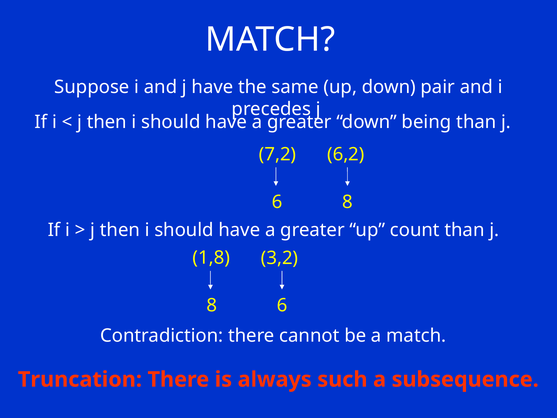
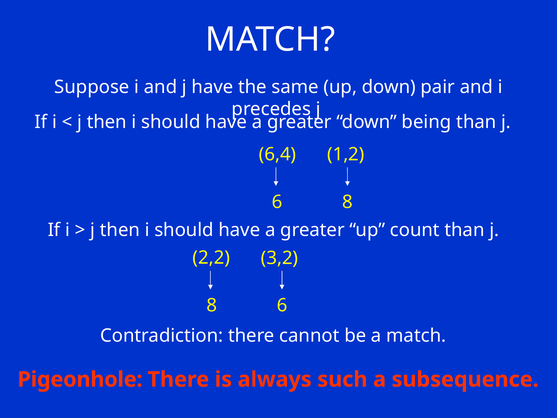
7,2: 7,2 -> 6,4 (278, 154)
6,2: 6,2 -> 1,2 (346, 154)
1,8: 1,8 -> 2,2 (211, 258)
Truncation: Truncation -> Pigeonhole (80, 379)
